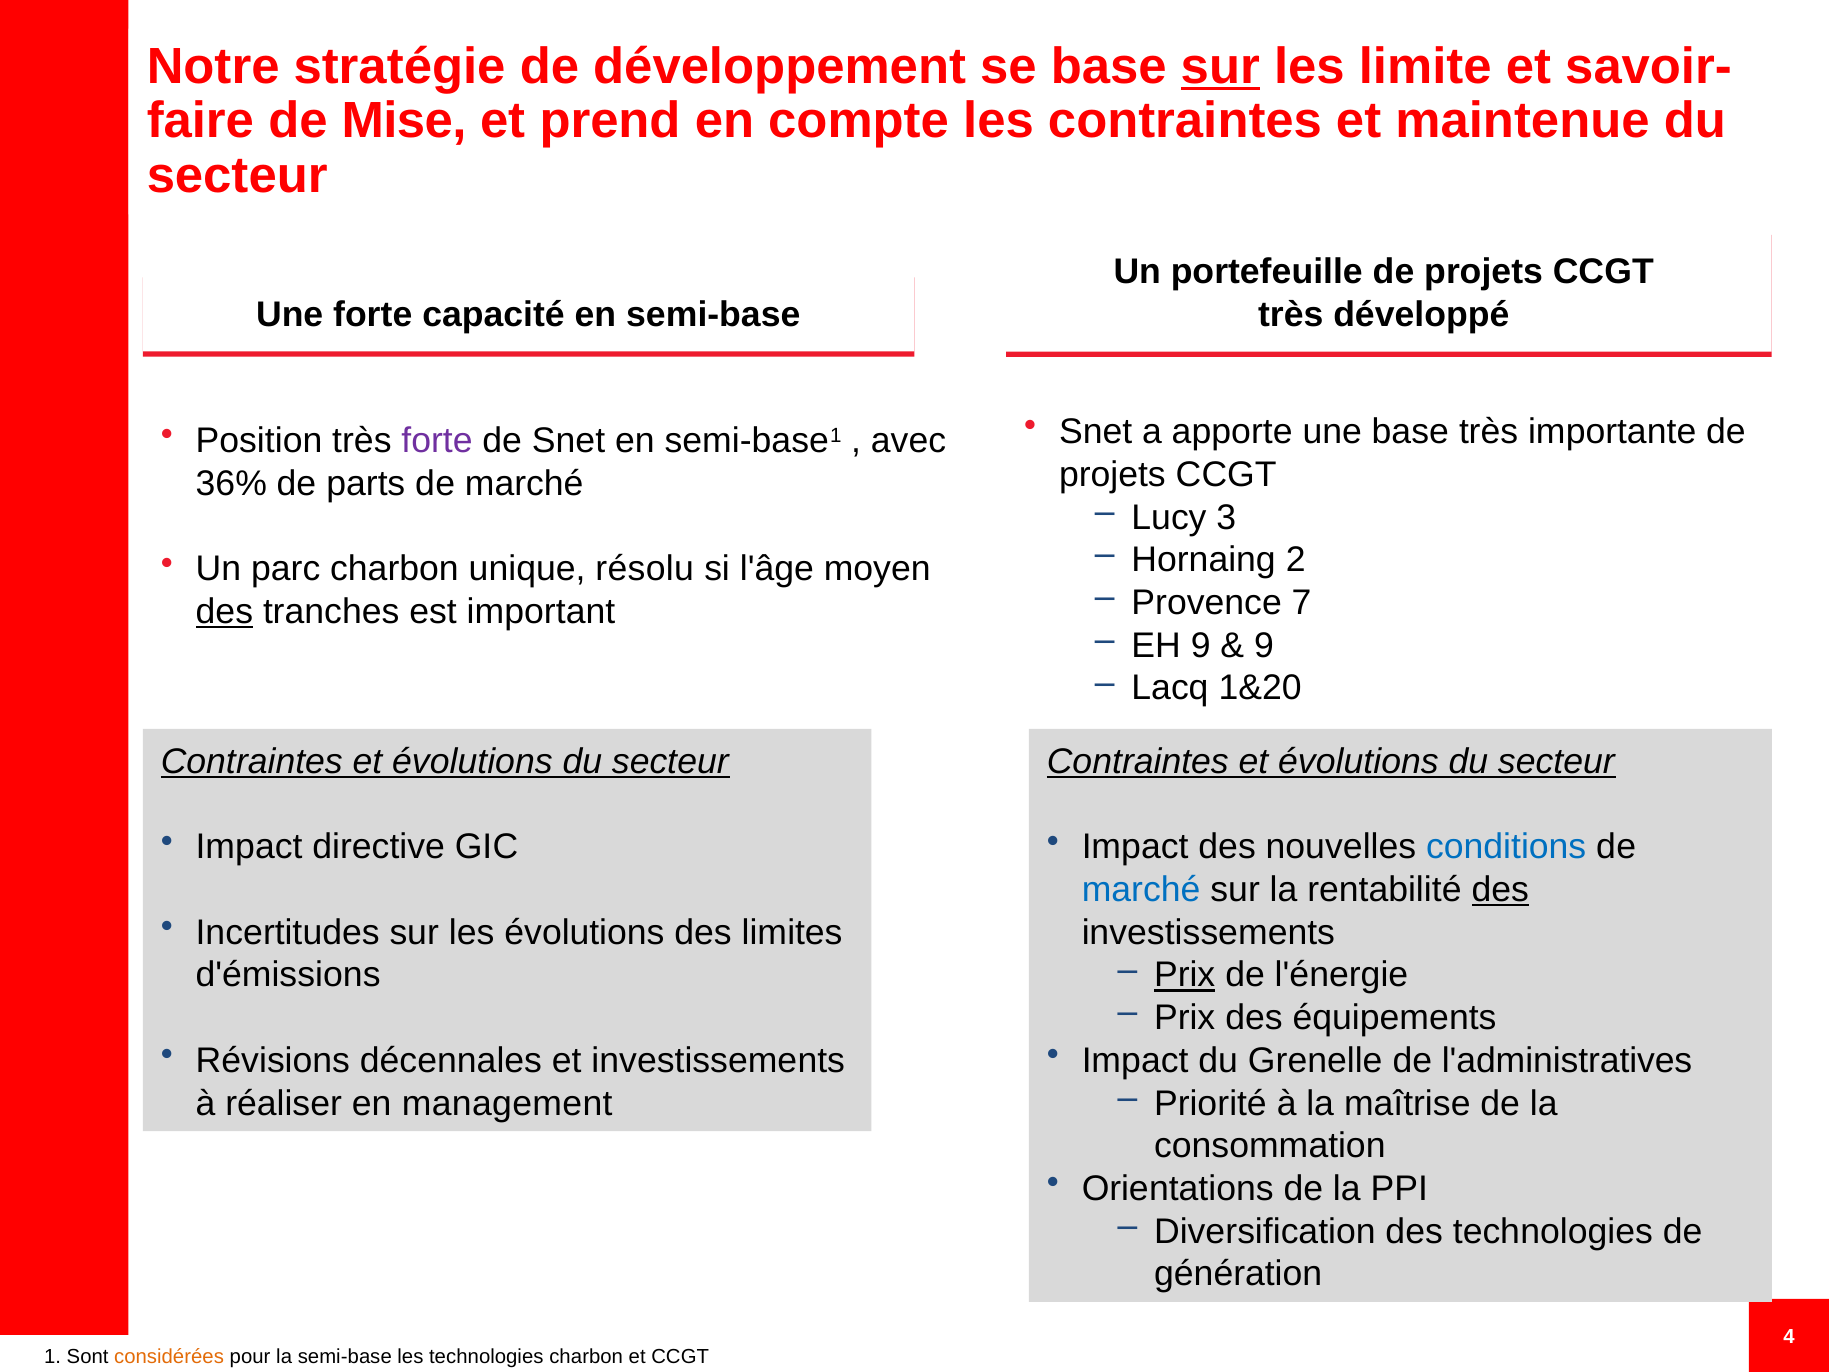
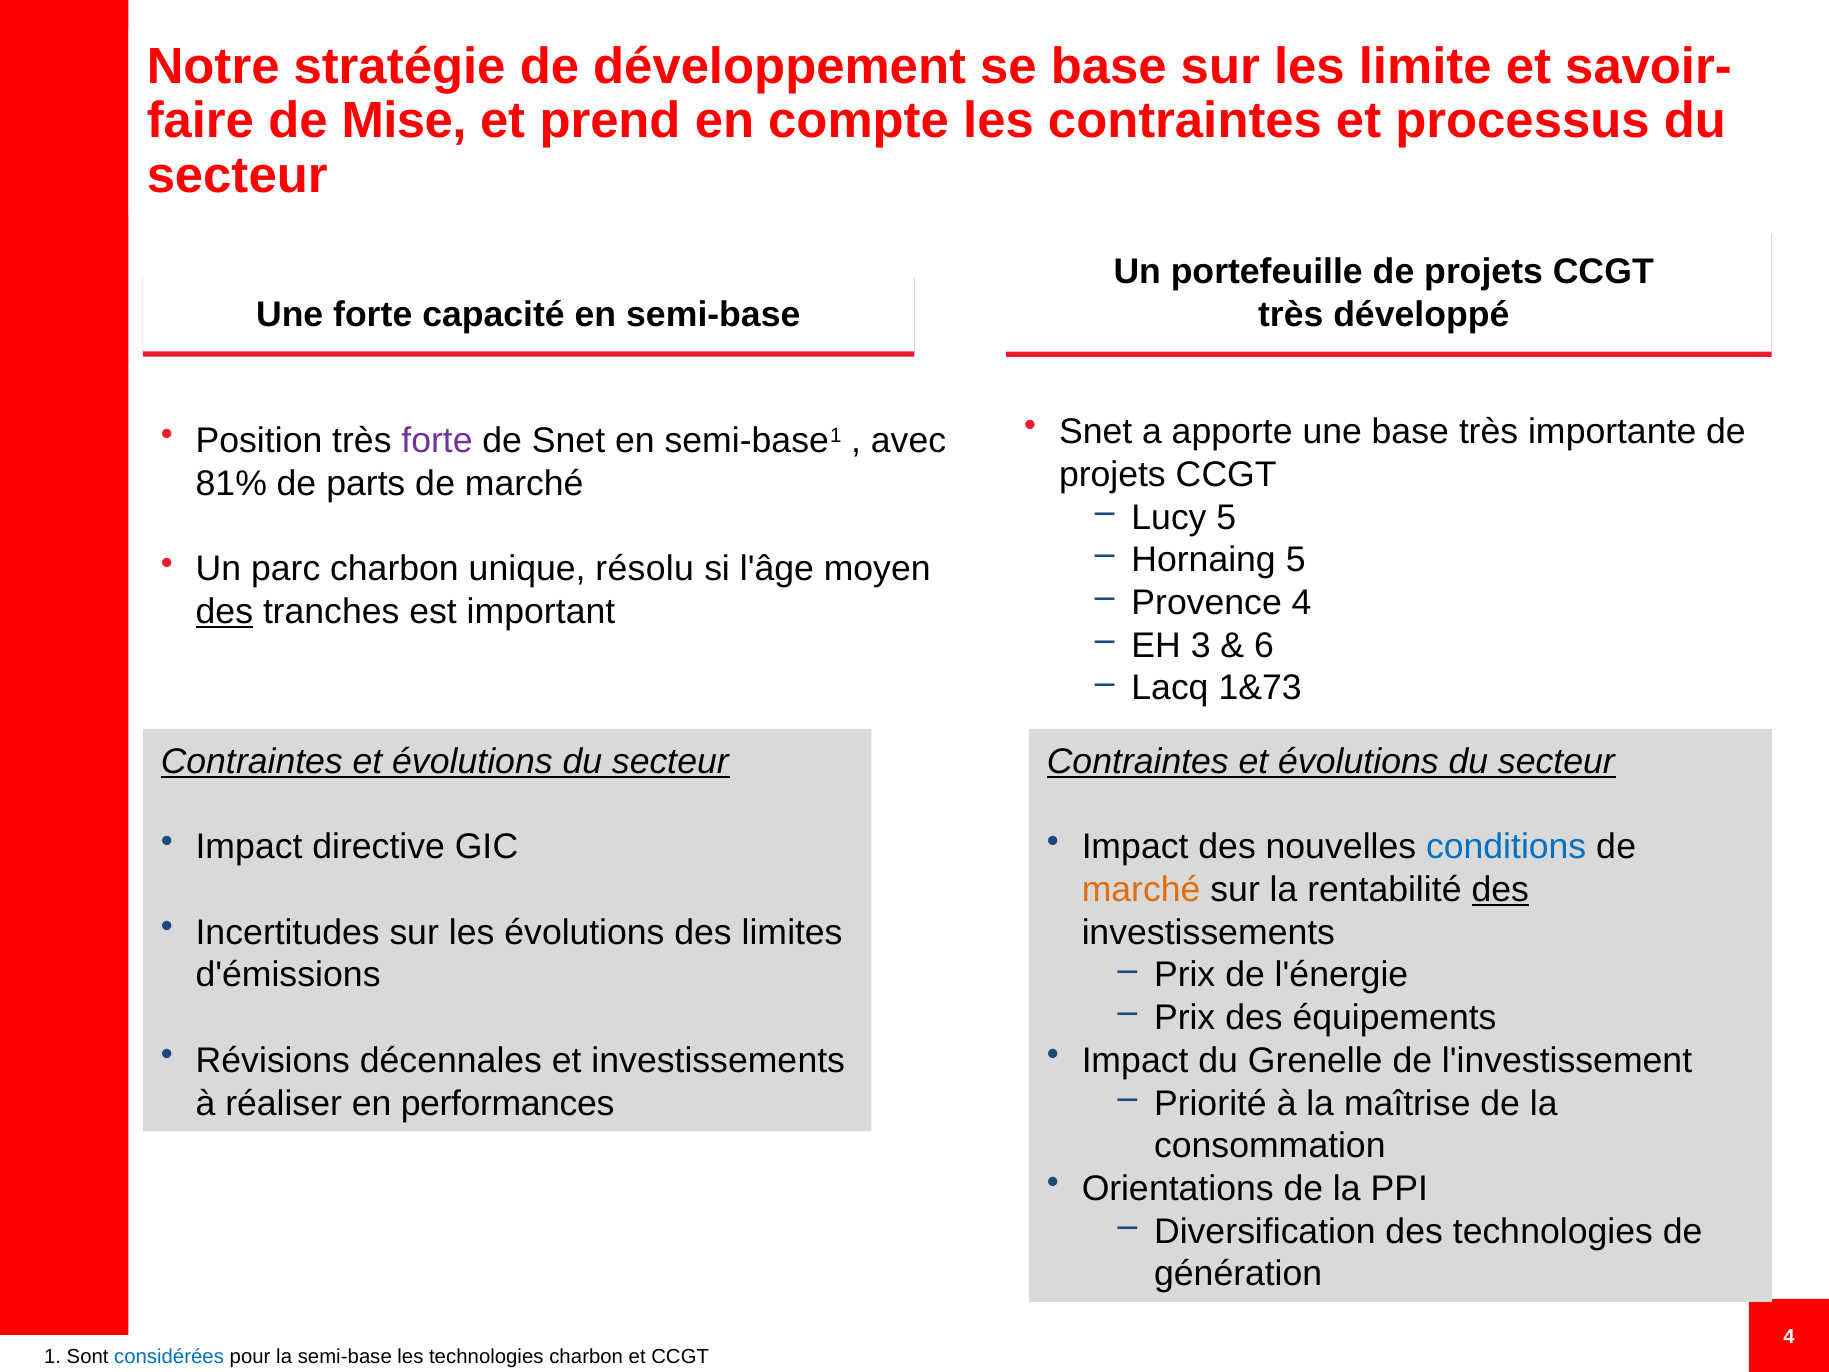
sur underline: present -> none (1220, 66)
maintenue: maintenue -> processus (1523, 121)
36%: 36% -> 81% (231, 484)
Lucy 3: 3 -> 5 (1226, 517)
Hornaing 2: 2 -> 5 (1296, 560)
Provence 7: 7 -> 4 (1301, 603)
EH 9: 9 -> 3 (1201, 645)
9: 9 -> 6 (1264, 645)
1&20: 1&20 -> 1&73 (1260, 688)
marché colour: blue -> orange (1141, 890)
Prix underline: present -> none (1185, 975)
l'administratives: l'administratives -> l'investissement (1567, 1060)
management: management -> performances (508, 1103)
considérées colour: orange -> blue (169, 1356)
